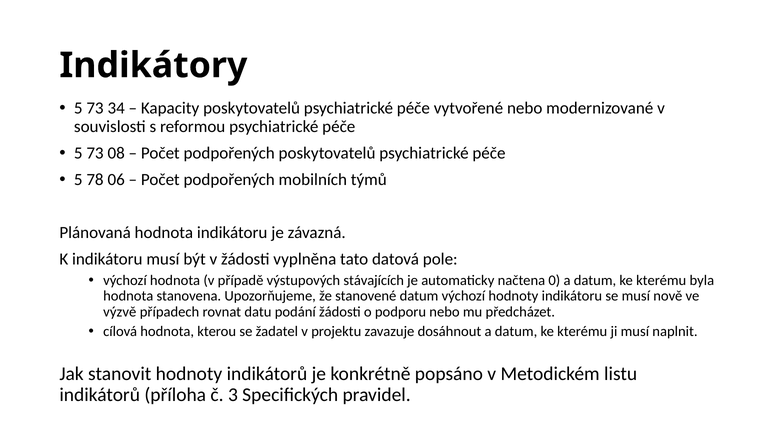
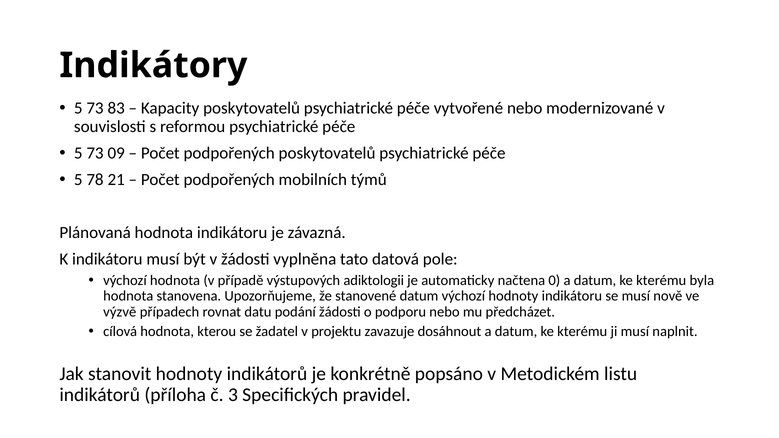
34: 34 -> 83 (116, 108)
08: 08 -> 09 (116, 153)
06: 06 -> 21 (116, 180)
stávajících: stávajících -> adiktologii (374, 280)
